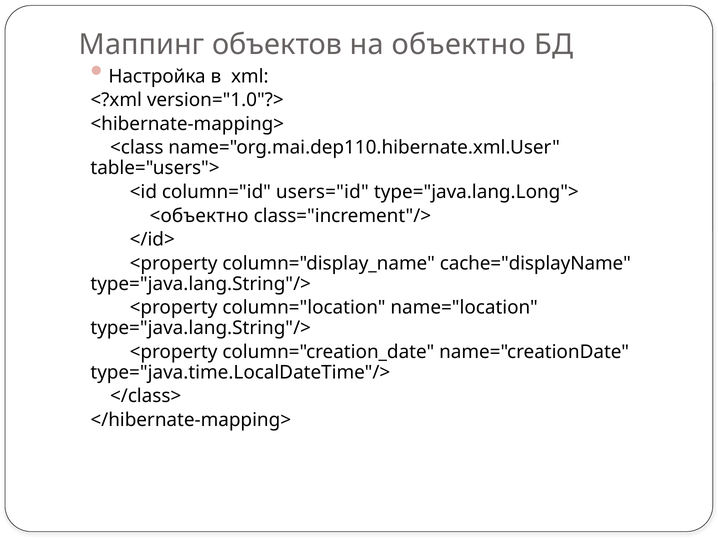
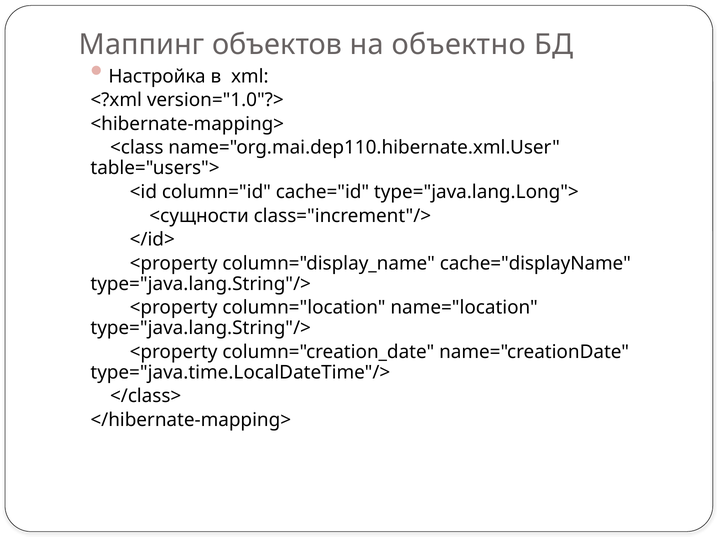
users="id: users="id -> cache="id (322, 192)
<объектно: <объектно -> <сущности (199, 216)
